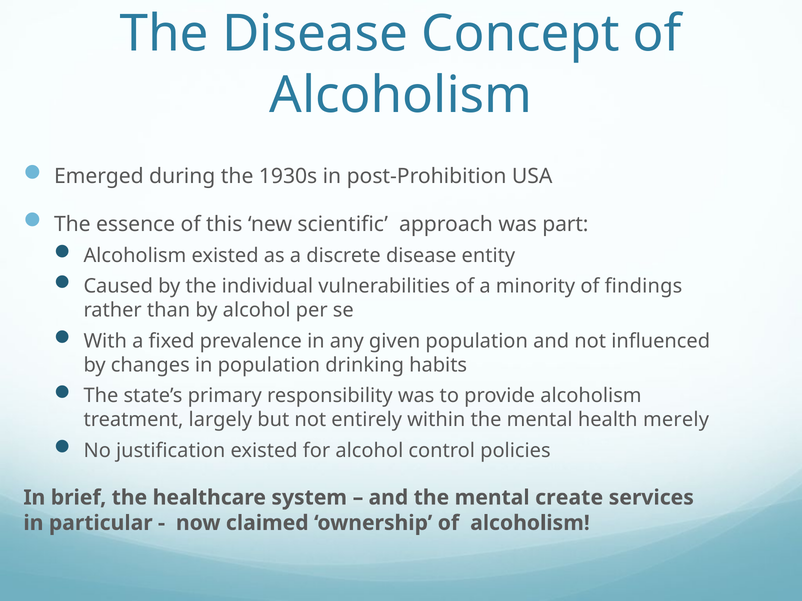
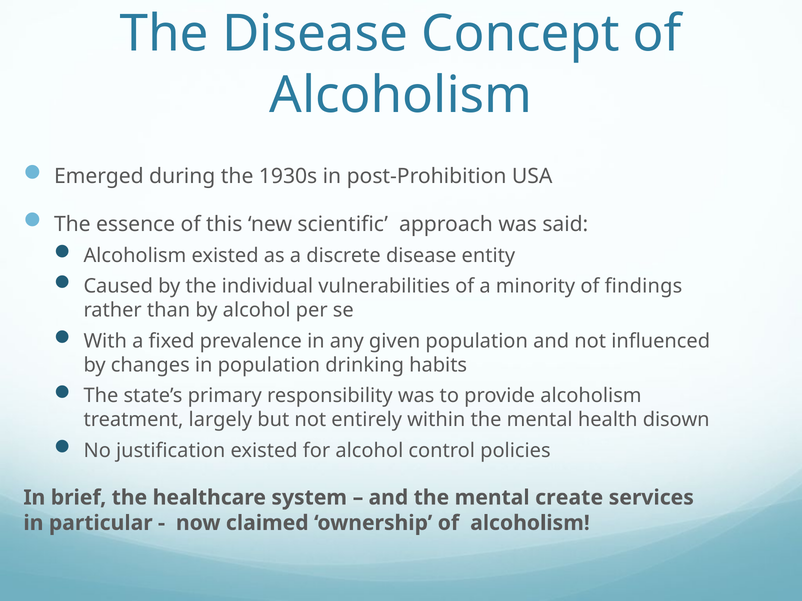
part: part -> said (565, 224)
merely: merely -> disown (676, 420)
